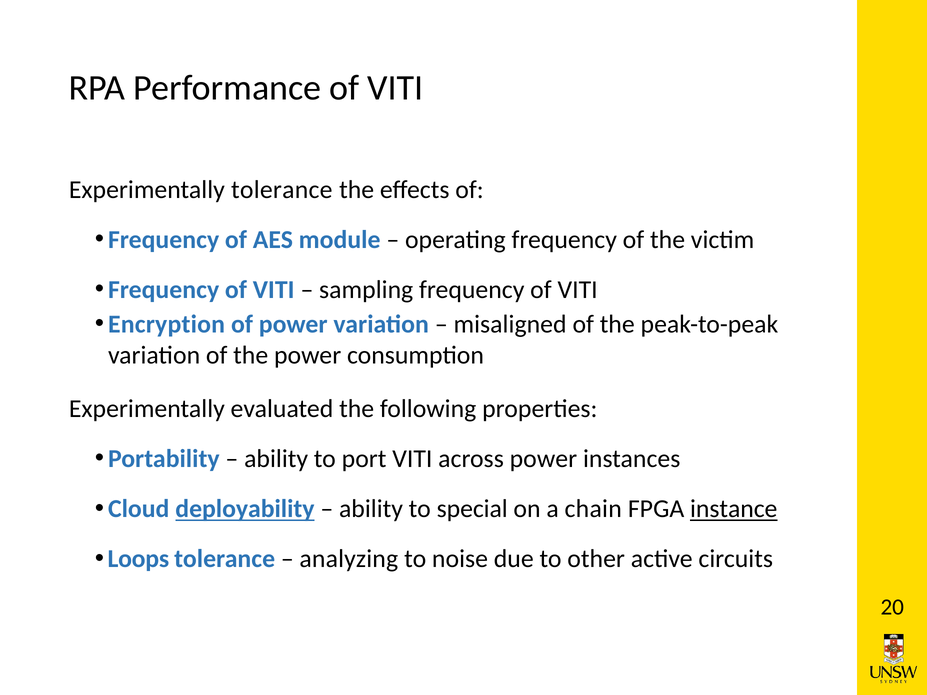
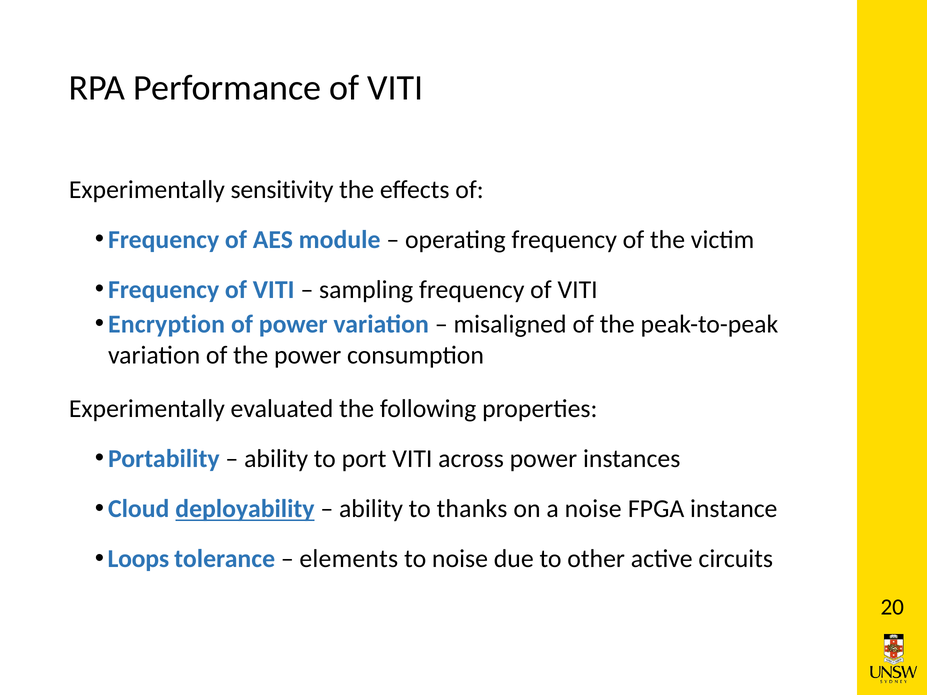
Experimentally tolerance: tolerance -> sensitivity (282, 190)
special: special -> thanks (472, 509)
a chain: chain -> noise (593, 509)
instance underline: present -> none (734, 509)
analyzing: analyzing -> elements (349, 559)
